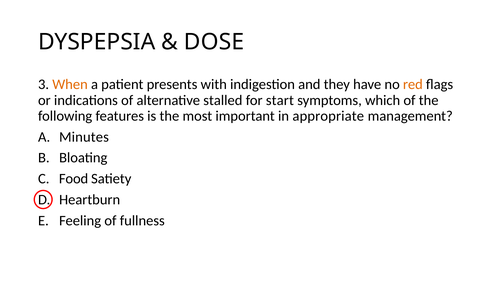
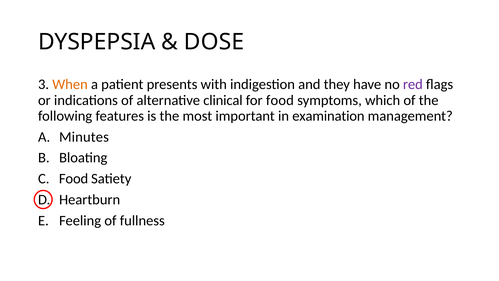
red colour: orange -> purple (413, 84)
stalled: stalled -> clinical (223, 100)
for start: start -> food (280, 100)
appropriate: appropriate -> examination (328, 116)
